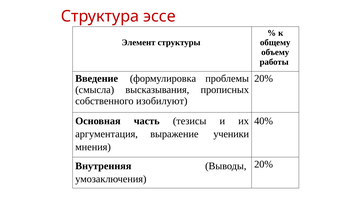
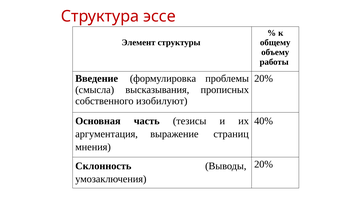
ученики: ученики -> страниц (231, 134)
Внутренняя: Внутренняя -> Склонность (103, 166)
